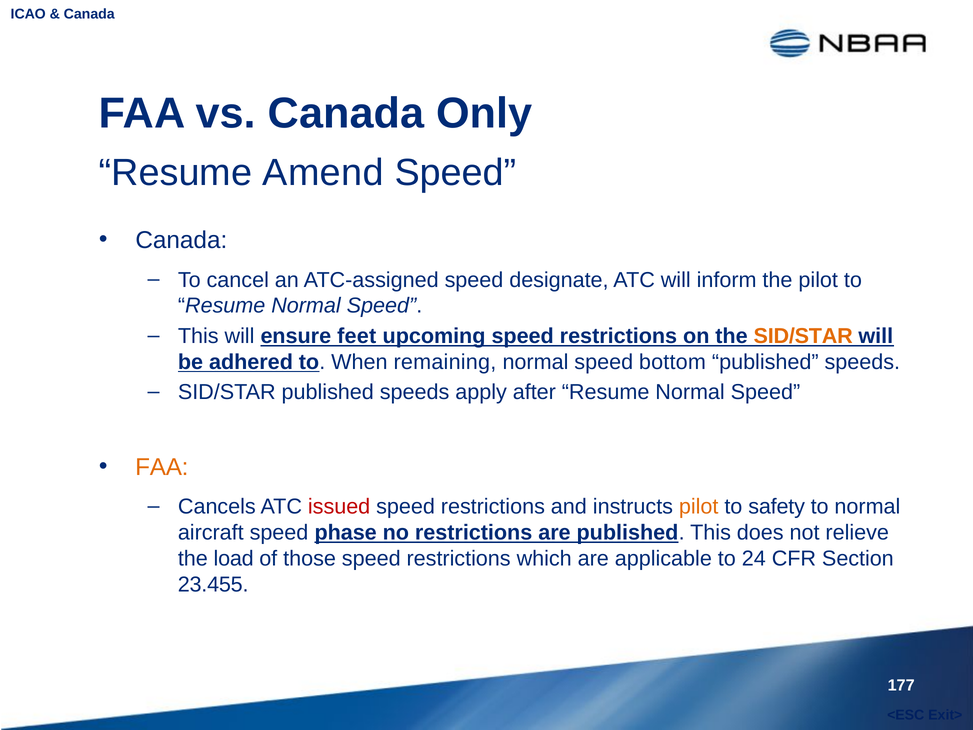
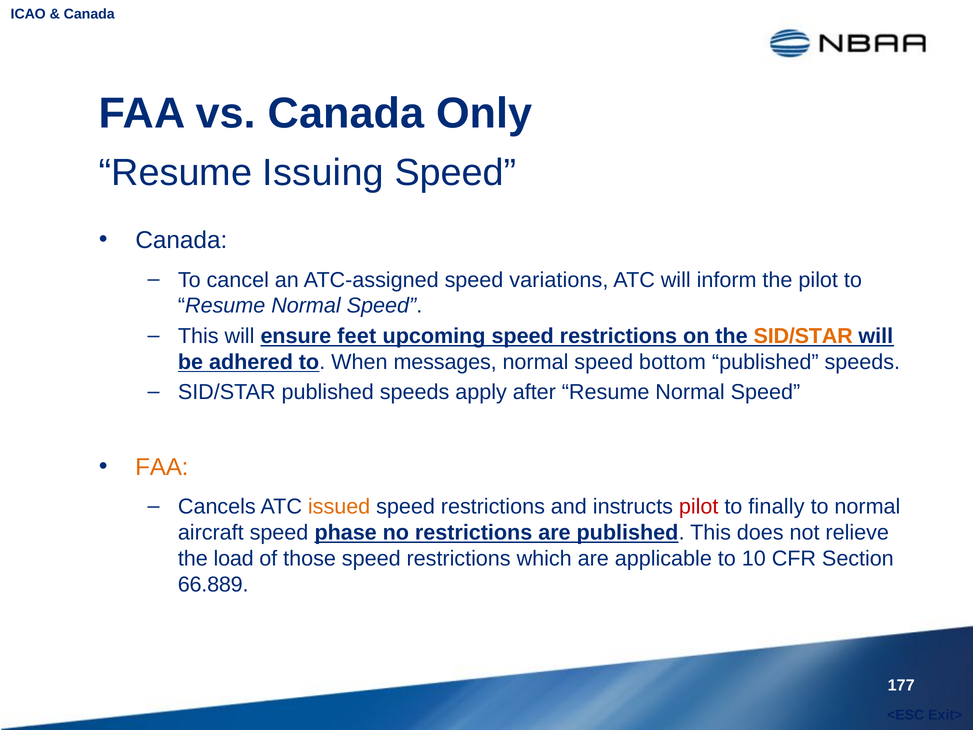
Amend: Amend -> Issuing (323, 173)
designate: designate -> variations (559, 280)
remaining: remaining -> messages (445, 362)
issued colour: red -> orange (339, 507)
pilot colour: orange -> red (699, 507)
safety: safety -> finally (776, 507)
24: 24 -> 10 (754, 558)
23.455: 23.455 -> 66.889 (213, 584)
